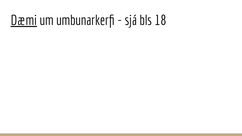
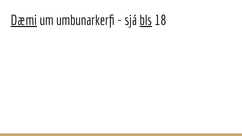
bls underline: none -> present (146, 20)
